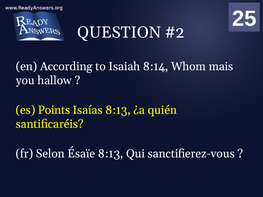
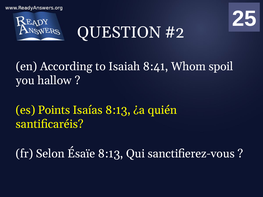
8:14: 8:14 -> 8:41 (156, 67)
mais: mais -> spoil (221, 67)
